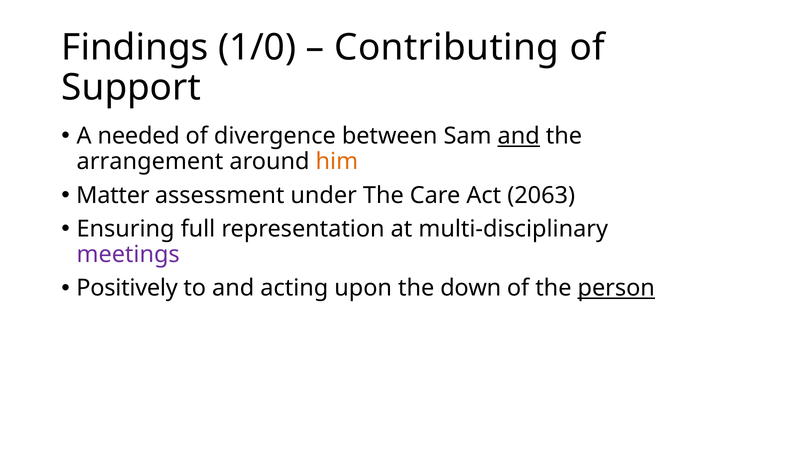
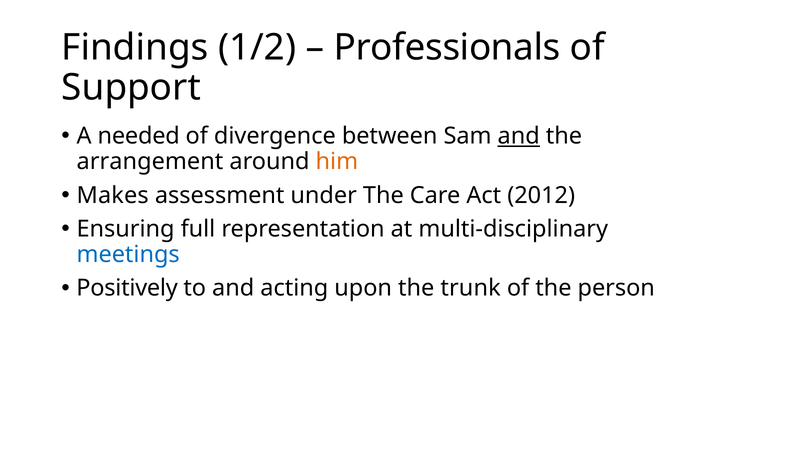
1/0: 1/0 -> 1/2 (257, 48)
Contributing: Contributing -> Professionals (447, 48)
Matter: Matter -> Makes (113, 195)
2063: 2063 -> 2012 (541, 195)
meetings colour: purple -> blue (128, 255)
down: down -> trunk (471, 288)
person underline: present -> none (616, 288)
